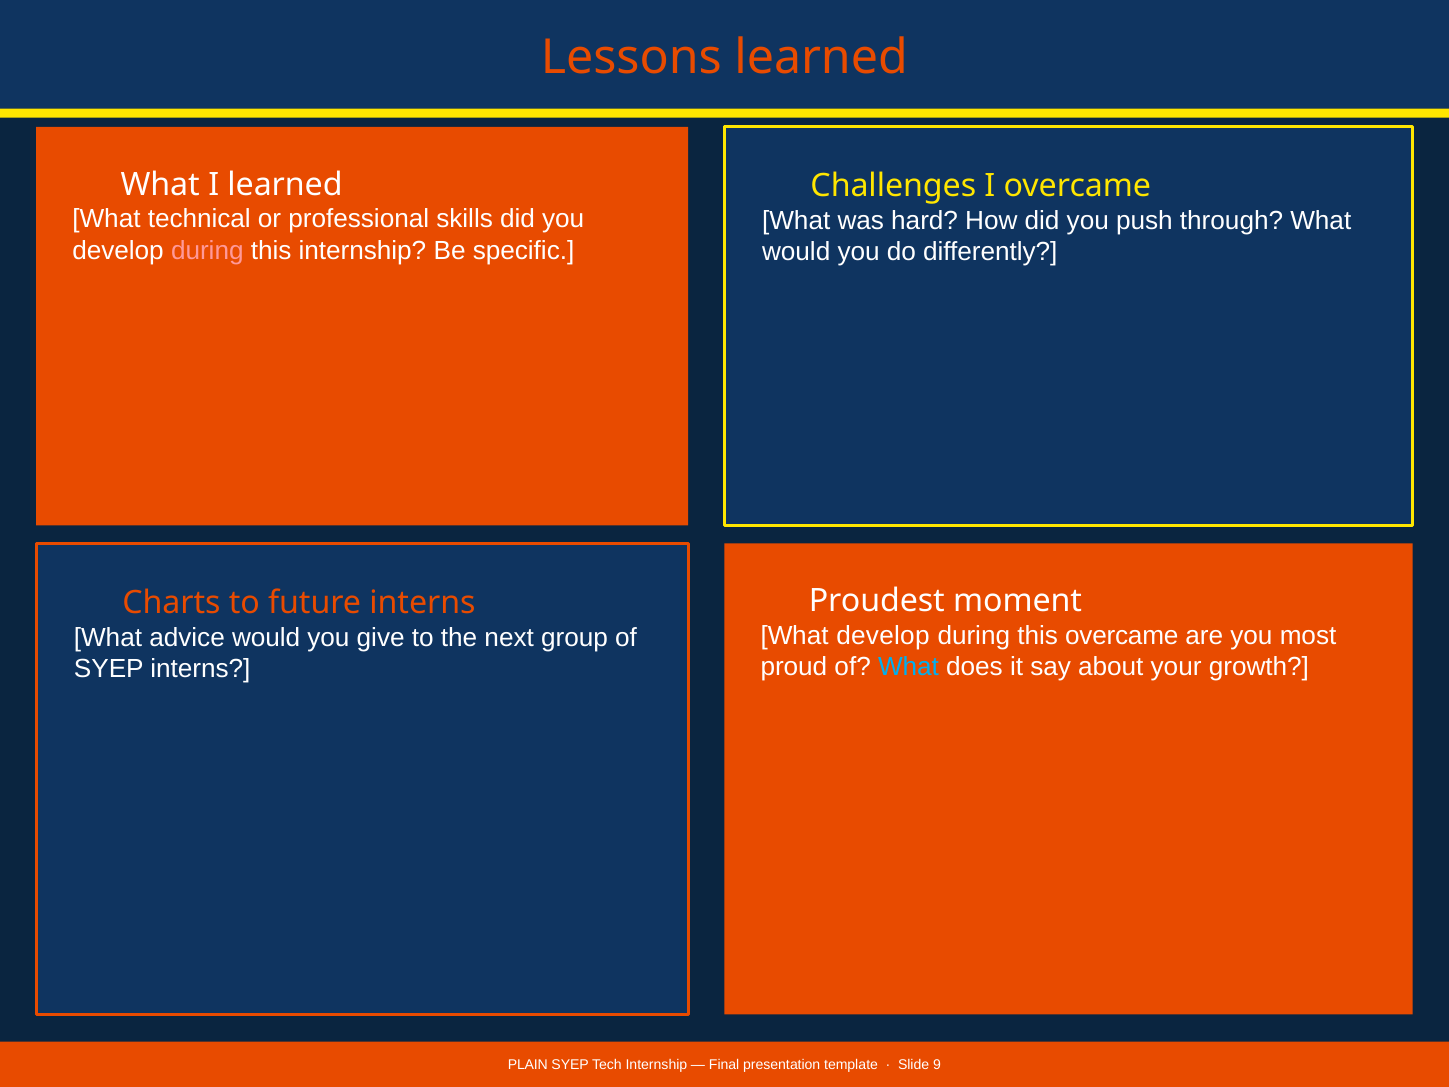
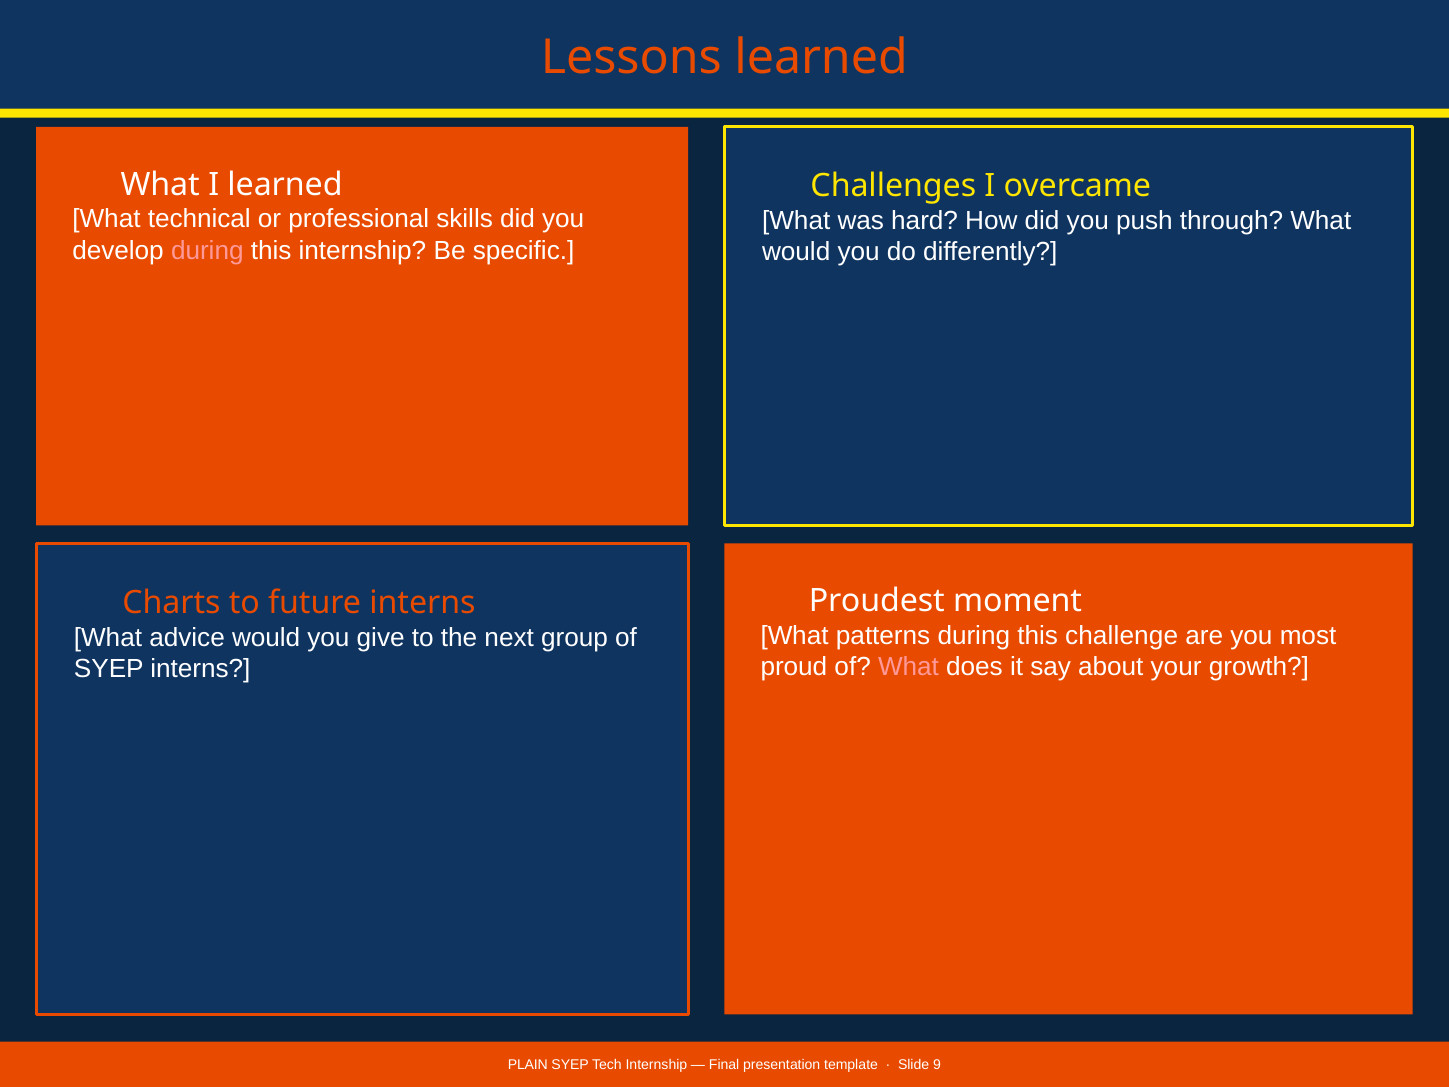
What develop: develop -> patterns (883, 636)
this overcame: overcame -> challenge (1122, 636)
What colour: light blue -> pink (909, 667)
